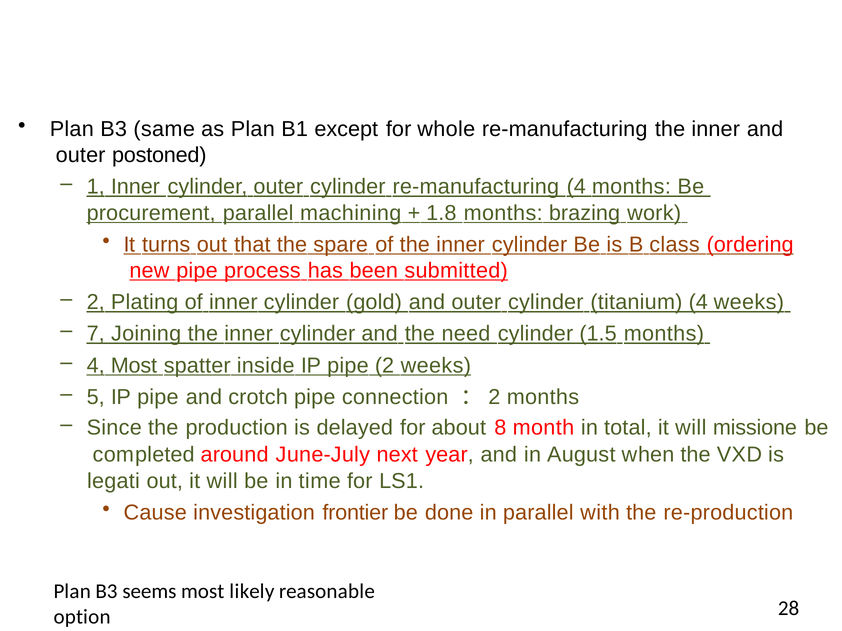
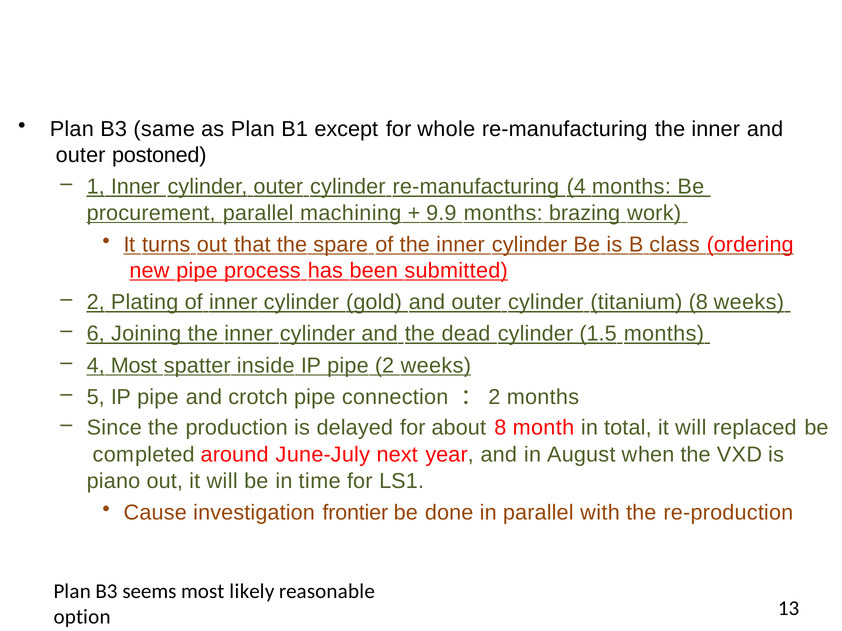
1.8: 1.8 -> 9.9 (441, 213)
titanium 4: 4 -> 8 (698, 302)
7: 7 -> 6 (96, 334)
need: need -> dead (466, 334)
missione: missione -> replaced (755, 428)
legati: legati -> piano (113, 482)
28: 28 -> 13 (789, 609)
